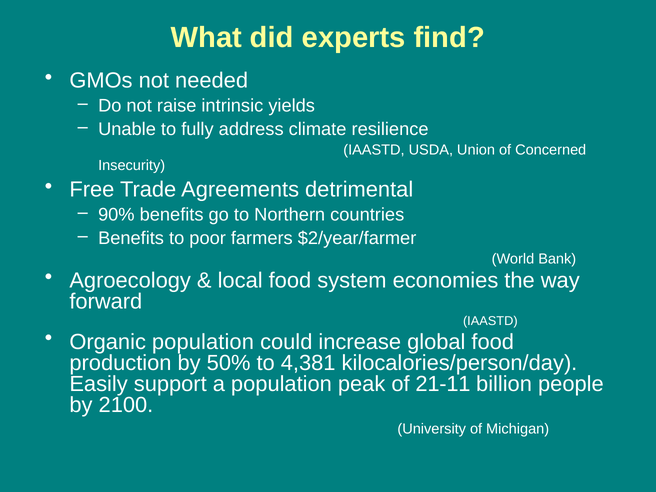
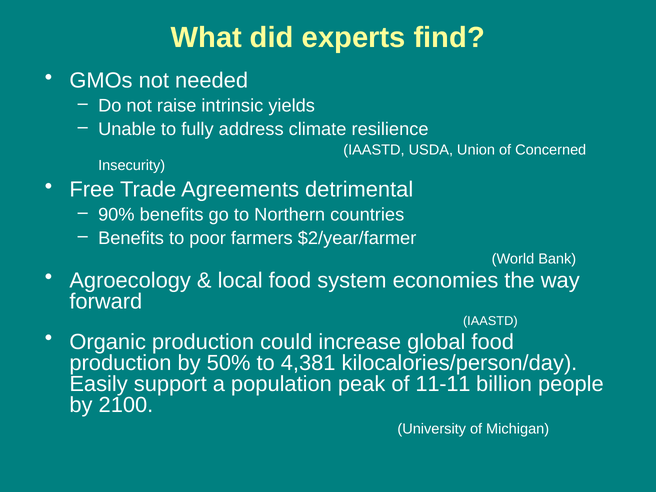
Organic population: population -> production (203, 342)
21-11: 21-11 -> 11-11 (443, 384)
